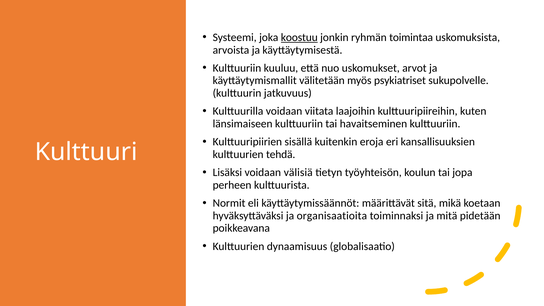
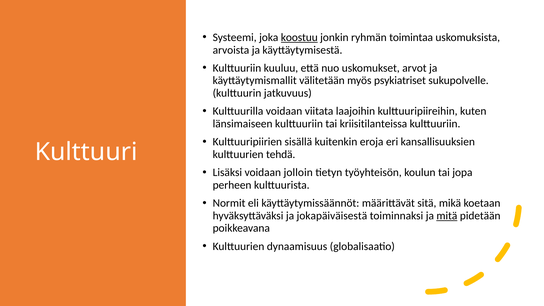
havaitseminen: havaitseminen -> kriisitilanteissa (373, 124)
välisiä: välisiä -> jolloin (298, 173)
organisaatioita: organisaatioita -> jokapäiväisestä (332, 216)
mitä underline: none -> present (447, 216)
